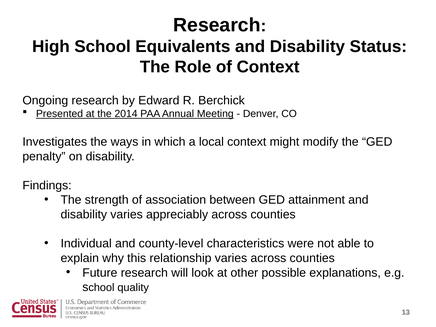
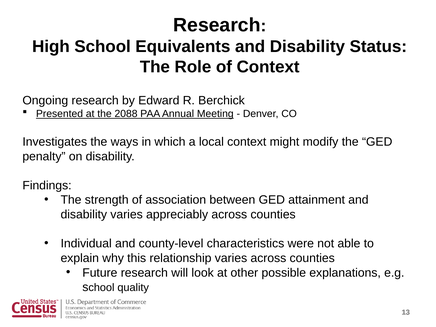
2014: 2014 -> 2088 (126, 114)
